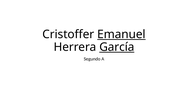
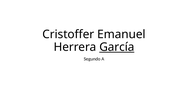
Emanuel underline: present -> none (121, 34)
